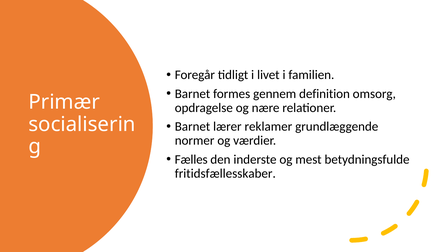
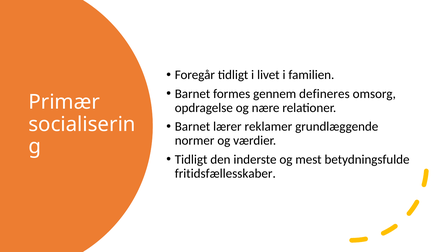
definition: definition -> defineres (324, 94)
Fælles: Fælles -> Tidligt (191, 159)
